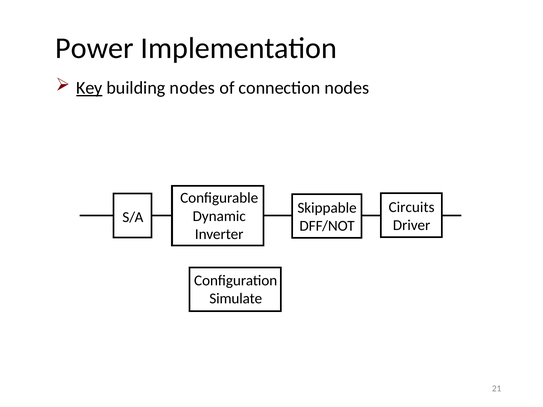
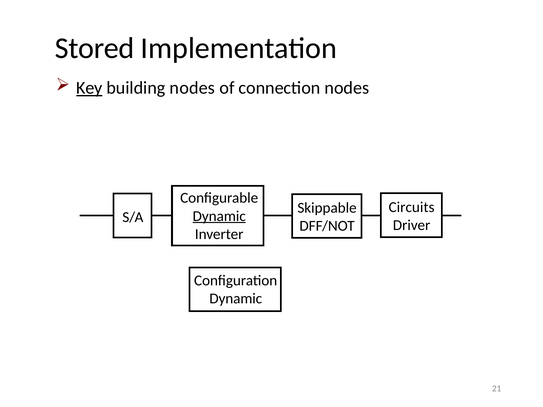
Power: Power -> Stored (95, 48)
Dynamic underline: none -> present (219, 216)
Simulate: Simulate -> Dynamic (236, 299)
